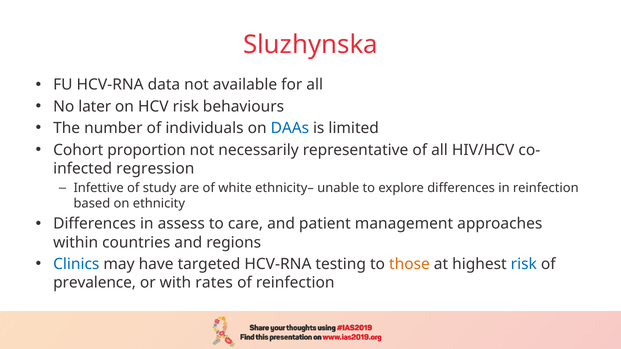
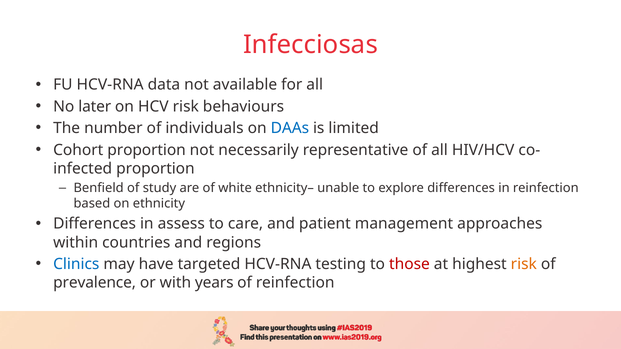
Sluzhynska: Sluzhynska -> Infecciosas (310, 45)
regression: regression -> proportion (155, 169)
Infettive: Infettive -> Benfield (99, 188)
those colour: orange -> red (409, 264)
risk colour: blue -> orange (524, 264)
rates: rates -> years (214, 283)
